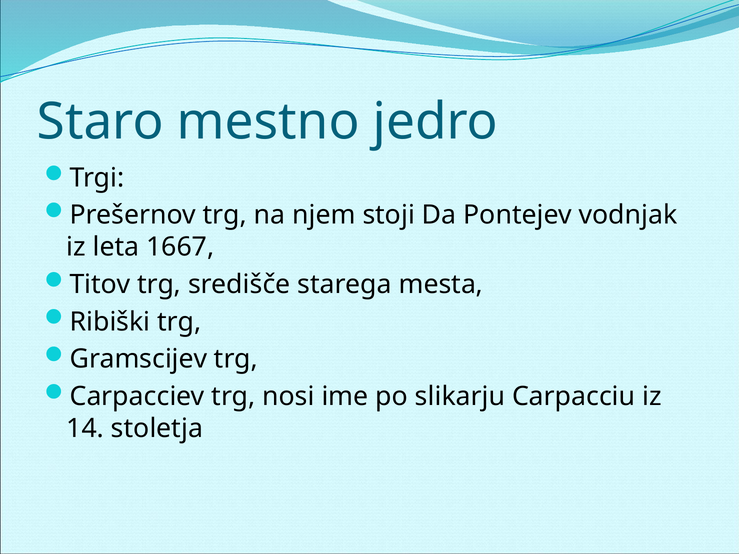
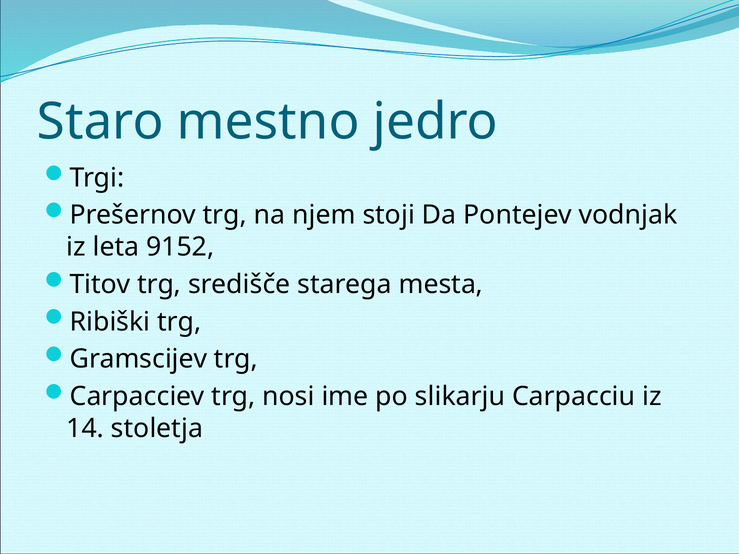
1667: 1667 -> 9152 (180, 247)
